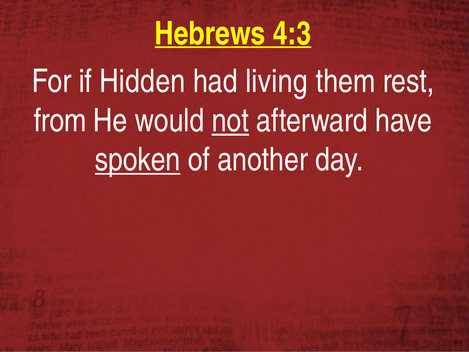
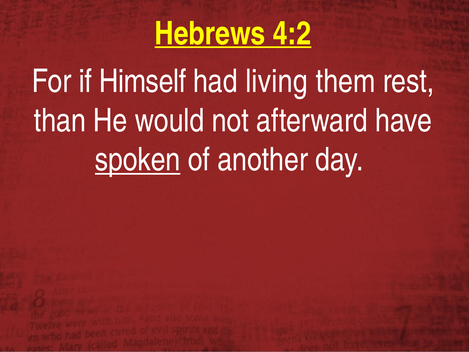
4:3: 4:3 -> 4:2 (292, 34)
Hidden: Hidden -> Himself (143, 82)
from: from -> than (60, 121)
not underline: present -> none (230, 121)
